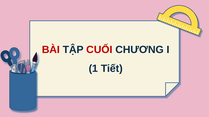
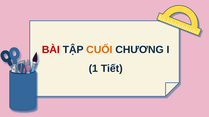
CUỐI colour: red -> orange (99, 50)
